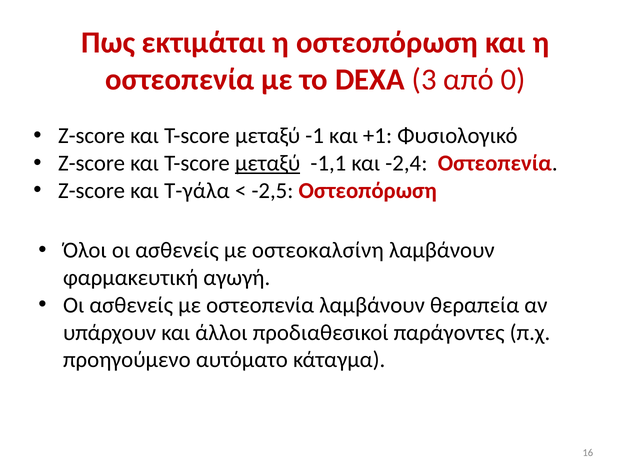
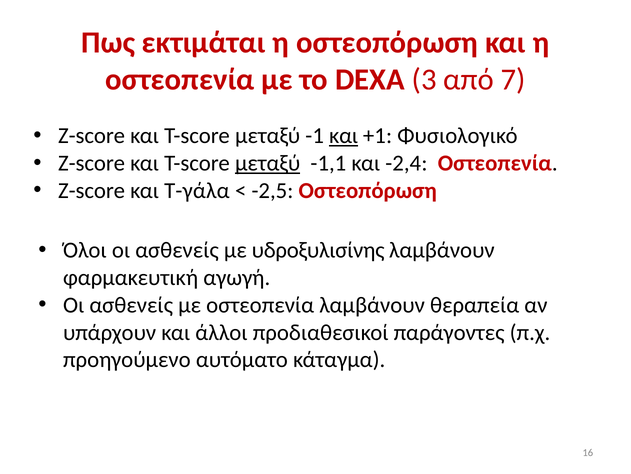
0: 0 -> 7 (513, 79)
και underline: none -> present (344, 136)
οστεοκαλσίνη: οστεοκαλσίνη -> υδροξυλισίνης (318, 250)
